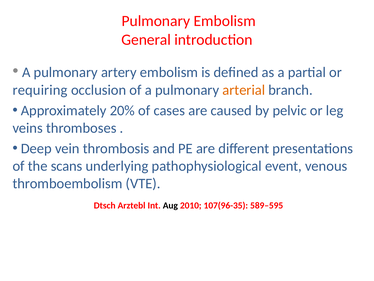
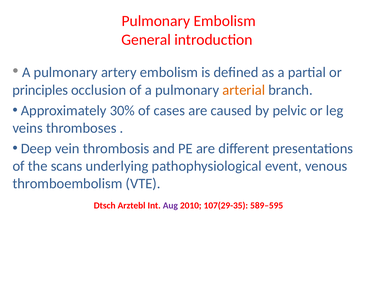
requiring: requiring -> principles (40, 90)
20%: 20% -> 30% (122, 110)
Aug colour: black -> purple (170, 205)
107(96-35: 107(96-35 -> 107(29-35 (226, 205)
